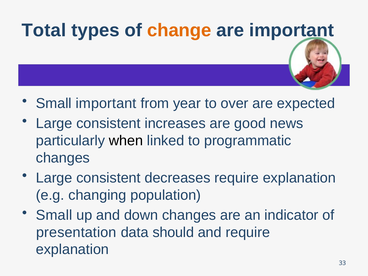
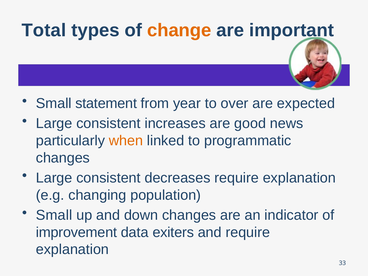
Small important: important -> statement (106, 103)
when colour: black -> orange (126, 141)
presentation: presentation -> improvement (76, 232)
should: should -> exiters (173, 232)
